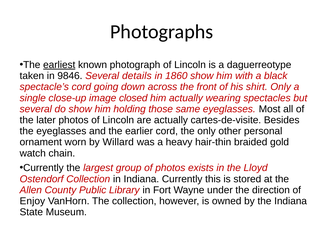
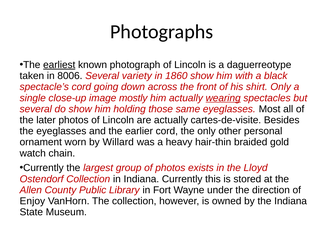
9846: 9846 -> 8006 (70, 76)
details: details -> variety (137, 76)
closed: closed -> mostly (133, 98)
wearing underline: none -> present (223, 98)
